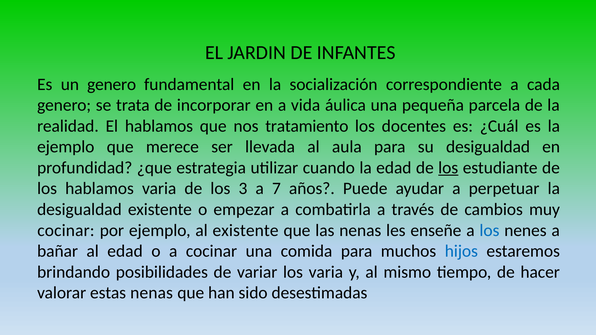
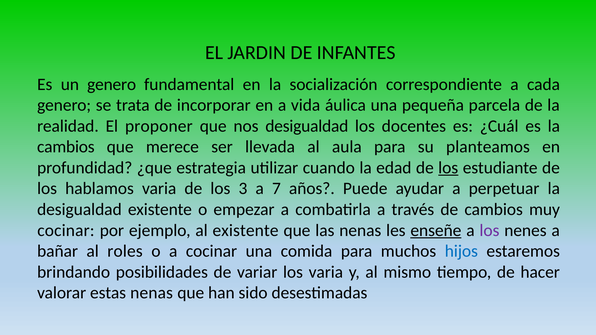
El hablamos: hablamos -> proponer (159, 126)
nos tratamiento: tratamiento -> desigualdad (307, 126)
ejemplo: ejemplo -> cambios (66, 147)
su desigualdad: desigualdad -> planteamos (488, 147)
enseñe underline: none -> present (436, 230)
los colour: blue -> purple (489, 230)
al edad: edad -> roles (125, 251)
